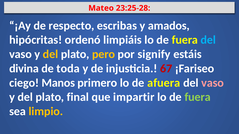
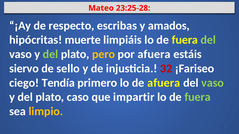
ordenó: ordenó -> muerte (83, 40)
del colour: light blue -> light green (208, 40)
del colour: yellow -> light green (50, 54)
por signify: signify -> afuera (154, 54)
divina: divina -> siervo (24, 69)
toda: toda -> sello (68, 69)
67: 67 -> 32 (166, 69)
Manos: Manos -> Tendía (58, 83)
vaso colour: pink -> light green (213, 83)
final: final -> caso (78, 97)
